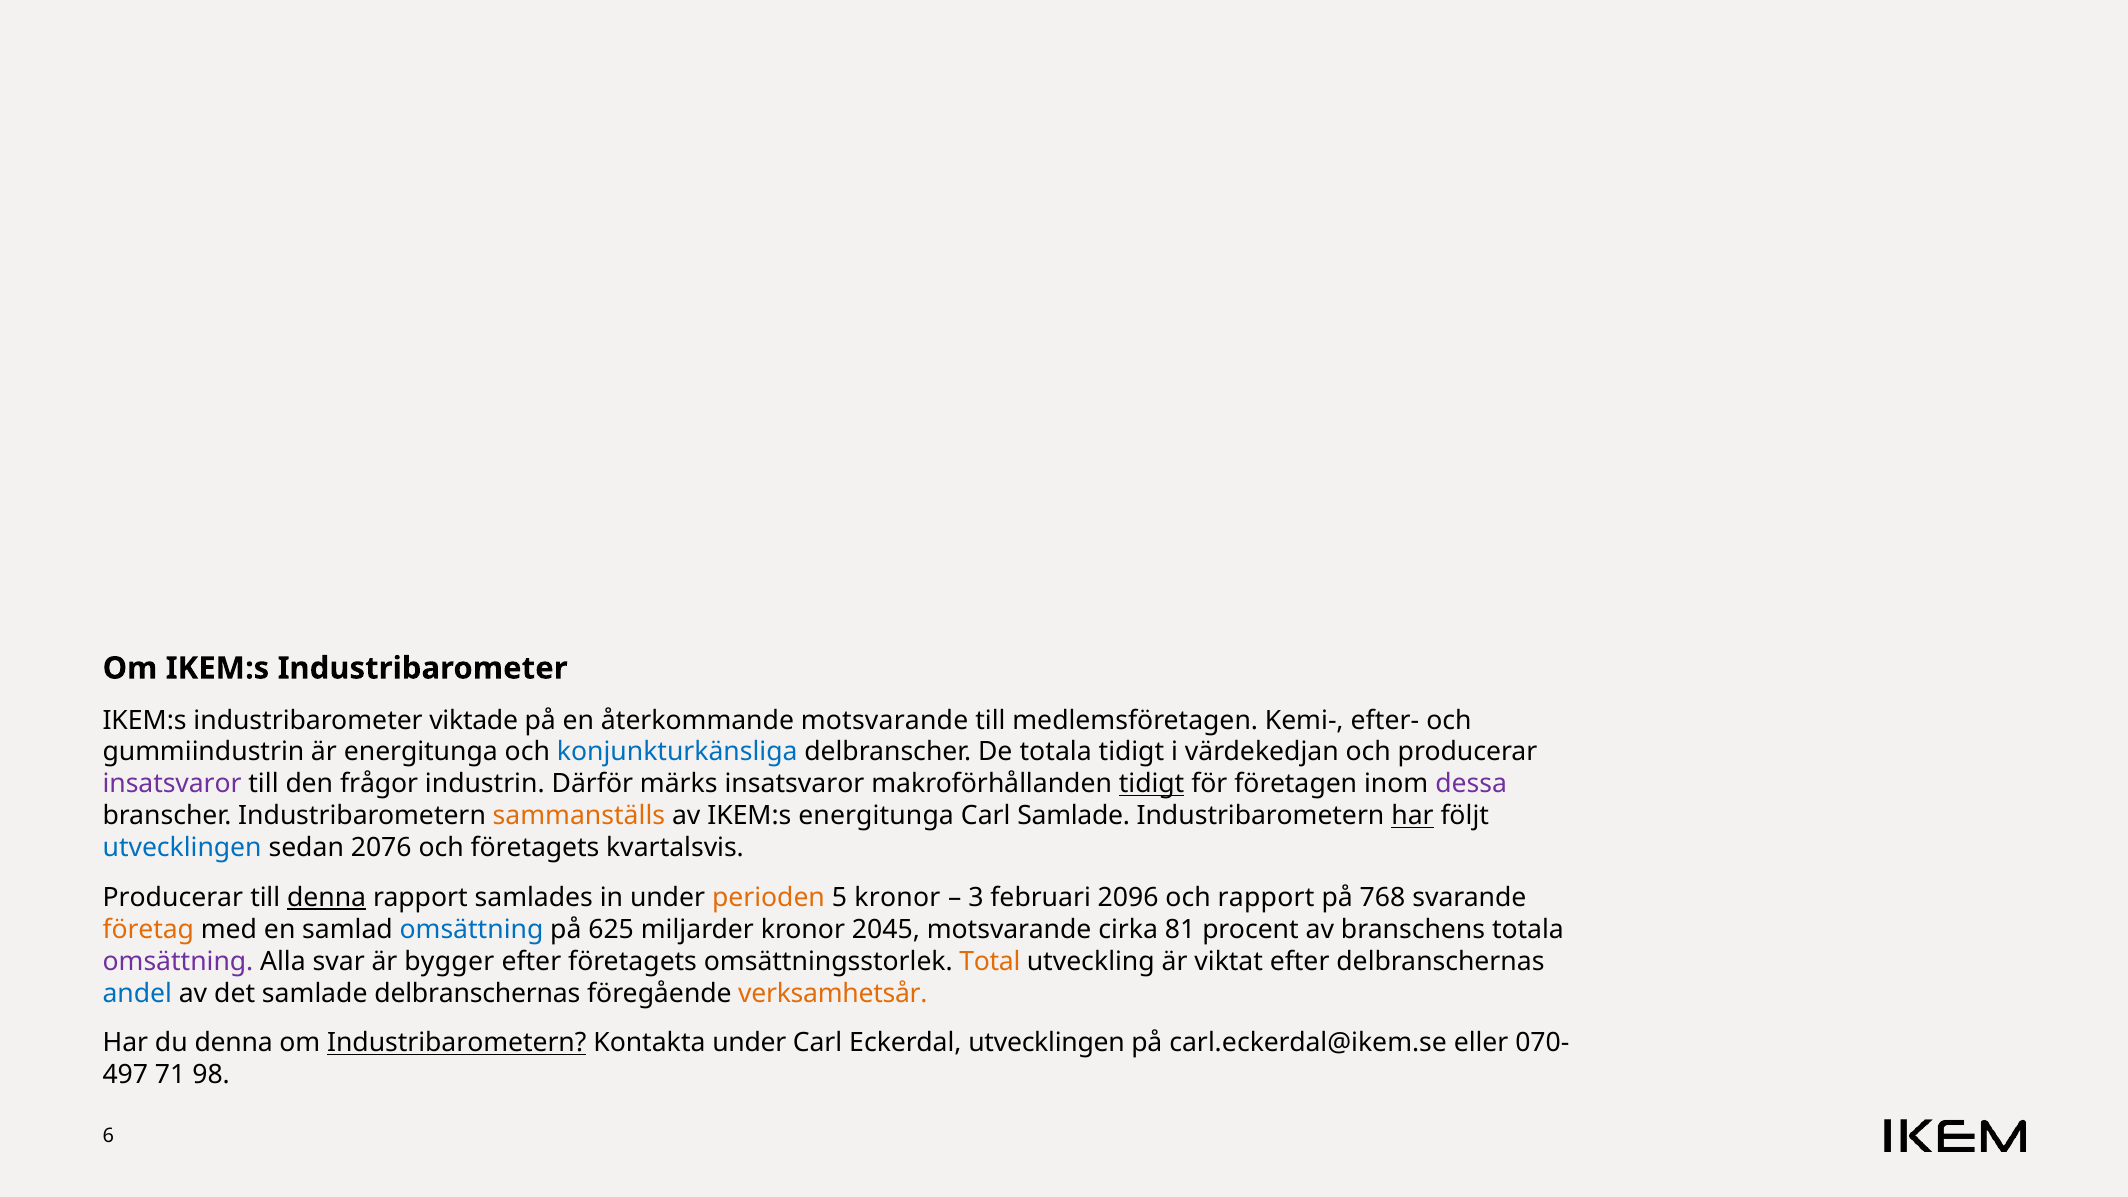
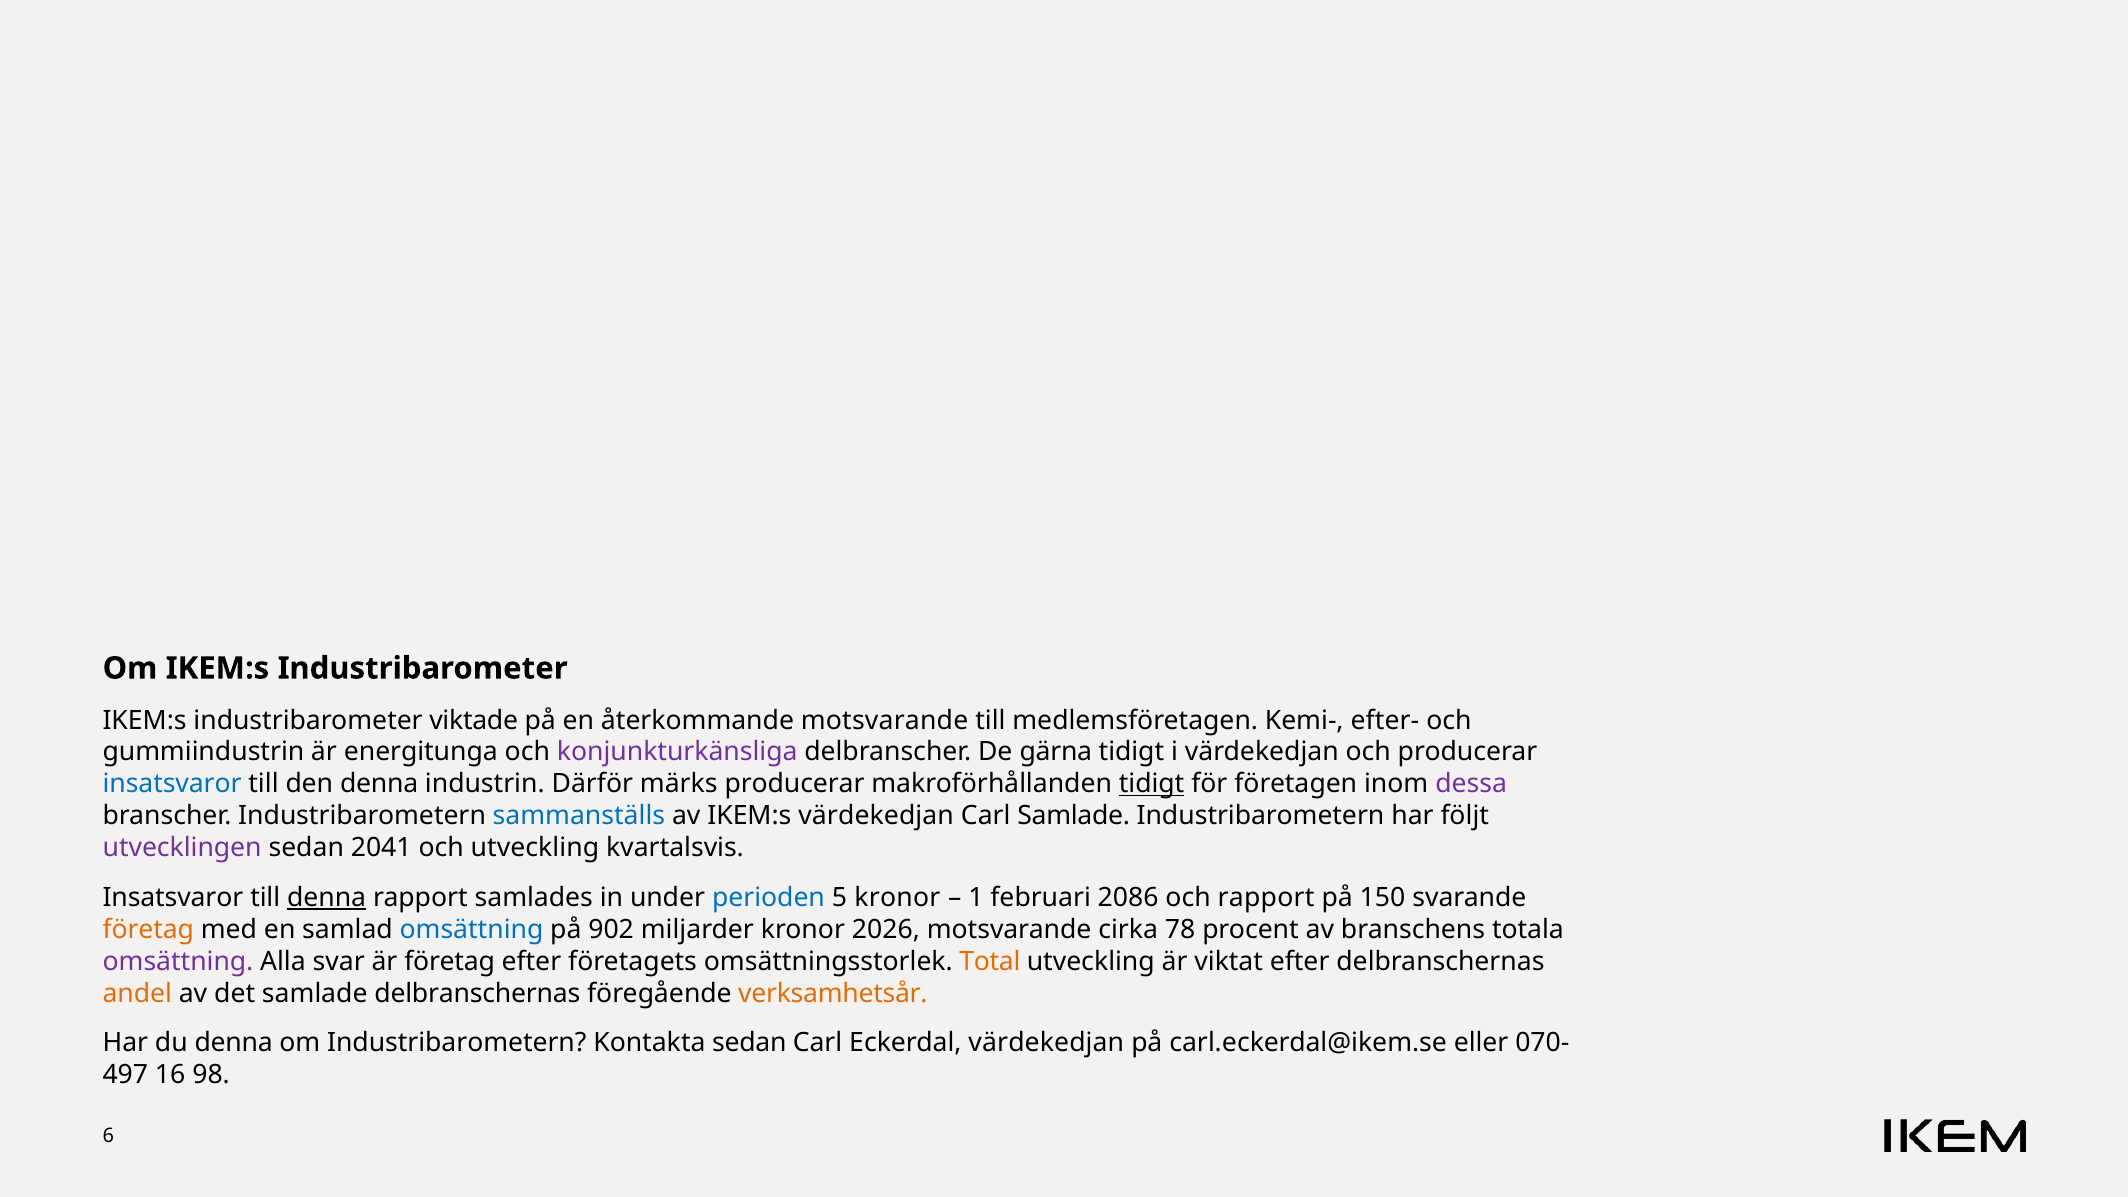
konjunkturkänsliga colour: blue -> purple (677, 752)
De totala: totala -> gärna (1056, 752)
insatsvaror colour: purple -> blue (172, 784)
den frågor: frågor -> denna (379, 784)
märks insatsvaror: insatsvaror -> producerar (795, 784)
sammanställs colour: orange -> blue (579, 816)
IKEM:s energitunga: energitunga -> värdekedjan (876, 816)
har underline: present -> none (1412, 816)
utvecklingen colour: blue -> purple (182, 848)
2076: 2076 -> 2041 (381, 848)
och företagets: företagets -> utveckling (535, 848)
Producerar: Producerar -> Insatsvaror (173, 898)
perioden colour: orange -> blue (769, 898)
3: 3 -> 1 (976, 898)
2096: 2096 -> 2086 (1128, 898)
768: 768 -> 150 (1382, 898)
625: 625 -> 902 (611, 930)
2045: 2045 -> 2026 (886, 930)
81: 81 -> 78 (1180, 930)
är bygger: bygger -> företag (450, 961)
andel colour: blue -> orange (137, 993)
Industribarometern underline: present -> none (457, 1043)
Kontakta under: under -> sedan (749, 1043)
Eckerdal utvecklingen: utvecklingen -> värdekedjan (1046, 1043)
71: 71 -> 16 (170, 1075)
